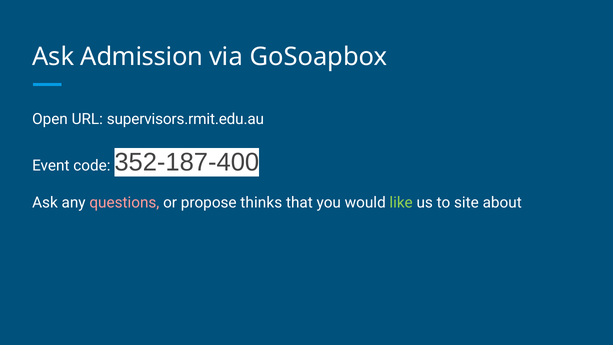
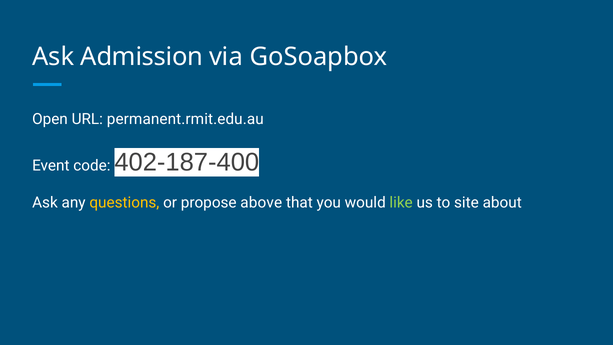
supervisors.rmit.edu.au: supervisors.rmit.edu.au -> permanent.rmit.edu.au (185, 119)
352-187-400: 352-187-400 -> 402-187-400 (187, 162)
questions colour: pink -> yellow (124, 203)
thinks: thinks -> above (261, 203)
